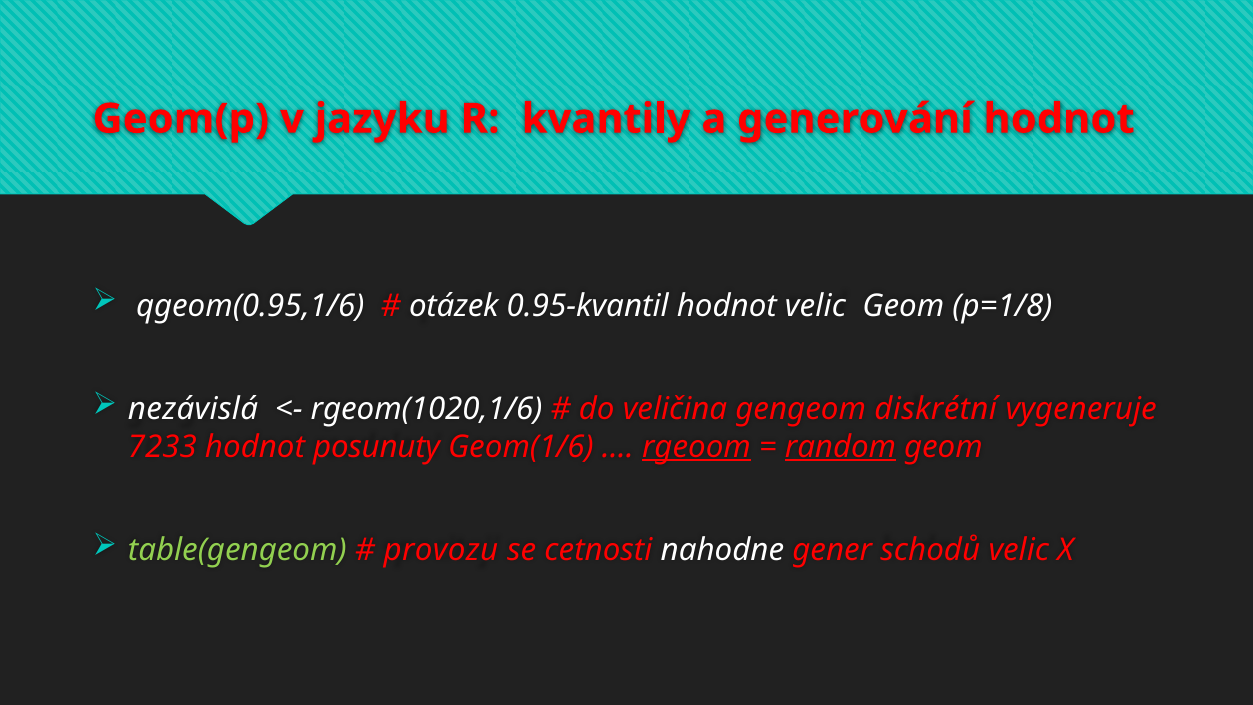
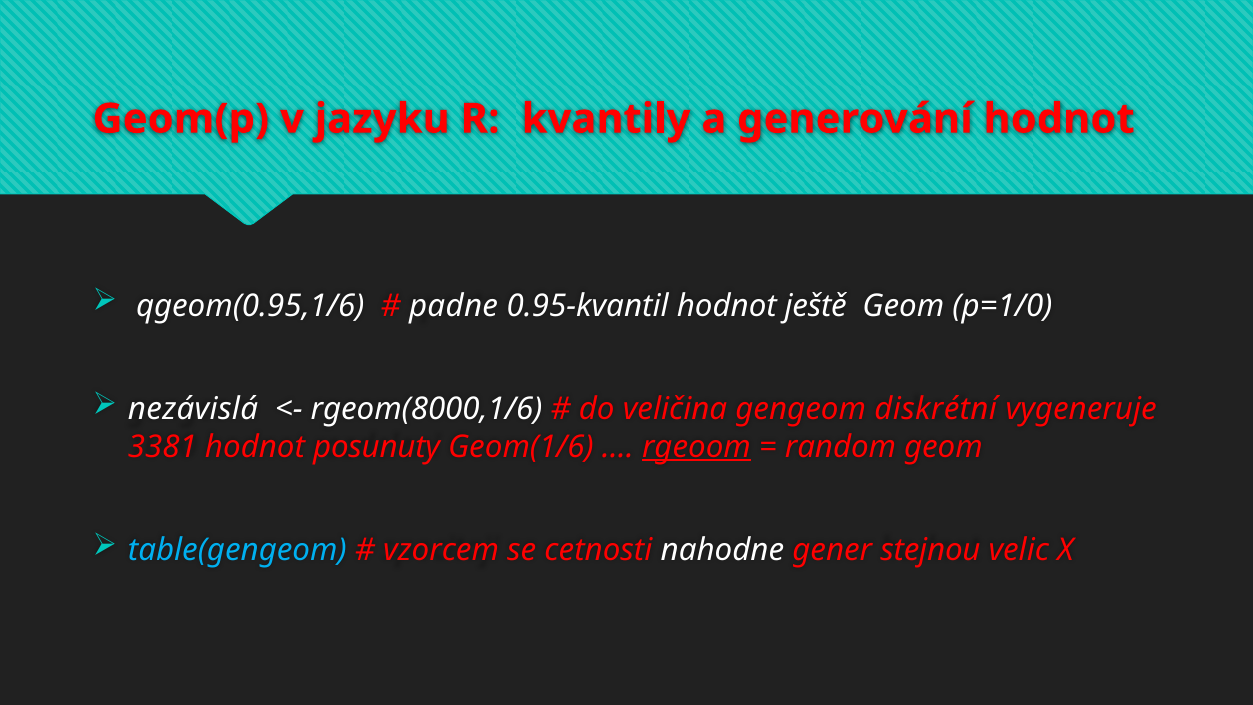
otázek: otázek -> padne (454, 306)
hodnot velic: velic -> ještě (816, 306)
p=1/8: p=1/8 -> p=1/0 (1002, 306)
rgeom(1020,1/6: rgeom(1020,1/6 -> rgeom(8000,1/6 (426, 409)
7233: 7233 -> 3381 (162, 447)
random underline: present -> none (840, 447)
table(gengeom colour: light green -> light blue (237, 550)
provozu: provozu -> vzorcem (441, 550)
schodů: schodů -> stejnou (930, 550)
